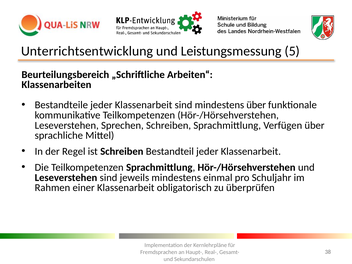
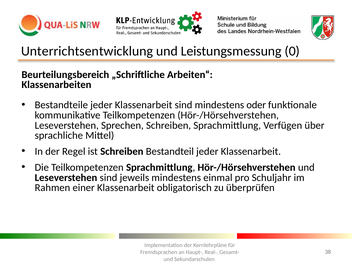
5: 5 -> 0 (292, 51)
mindestens über: über -> oder (256, 105)
